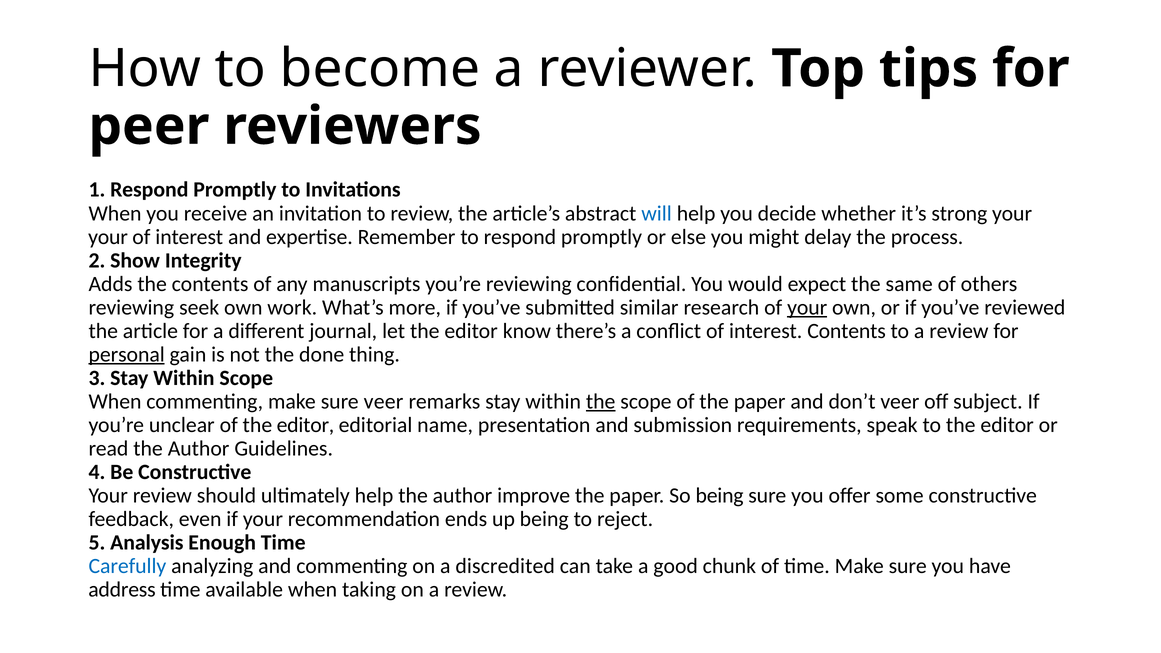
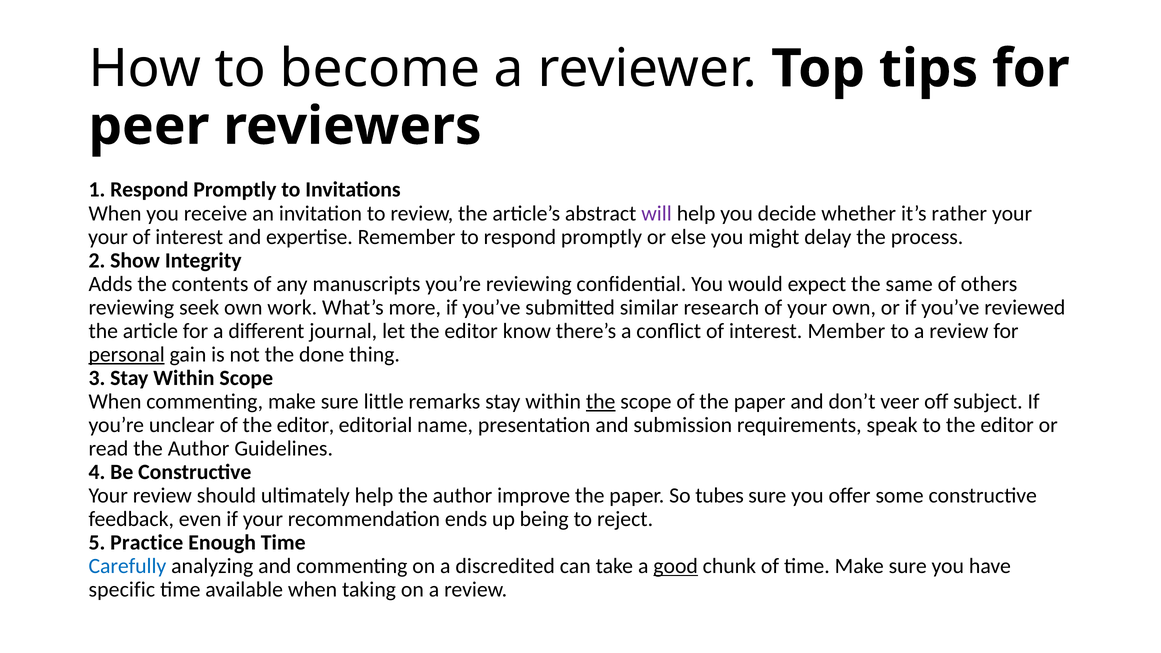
will colour: blue -> purple (657, 213)
strong: strong -> rather (959, 213)
your underline: present -> none (807, 307)
interest Contents: Contents -> Member (846, 331)
sure veer: veer -> little (384, 401)
So being: being -> tubes (720, 496)
Analysis: Analysis -> Practice (147, 543)
good underline: none -> present (676, 566)
address: address -> specific (122, 590)
